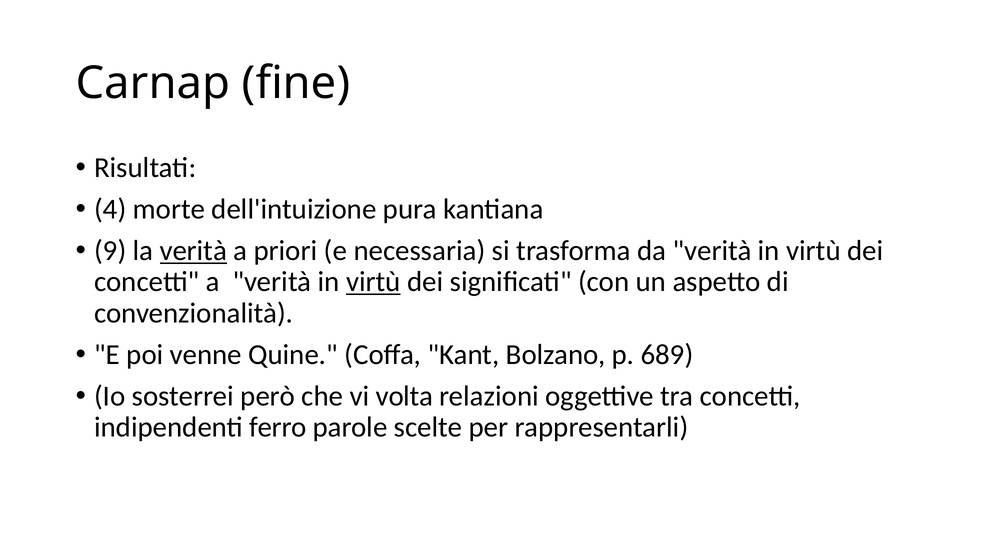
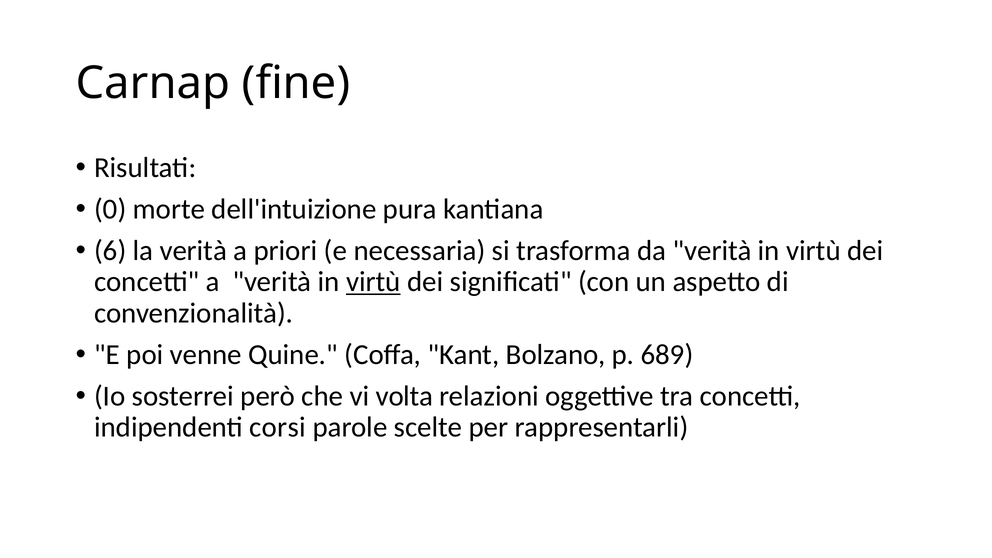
4: 4 -> 0 (110, 209)
9: 9 -> 6 (110, 251)
verità underline: present -> none (193, 251)
ferro: ferro -> corsi (278, 427)
